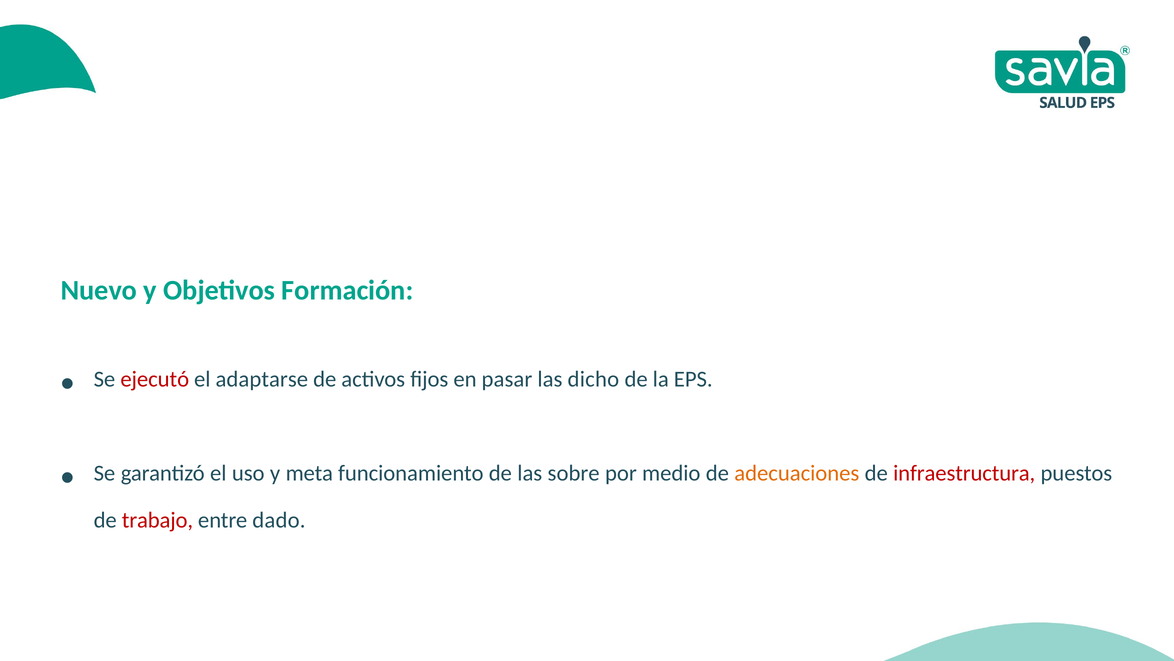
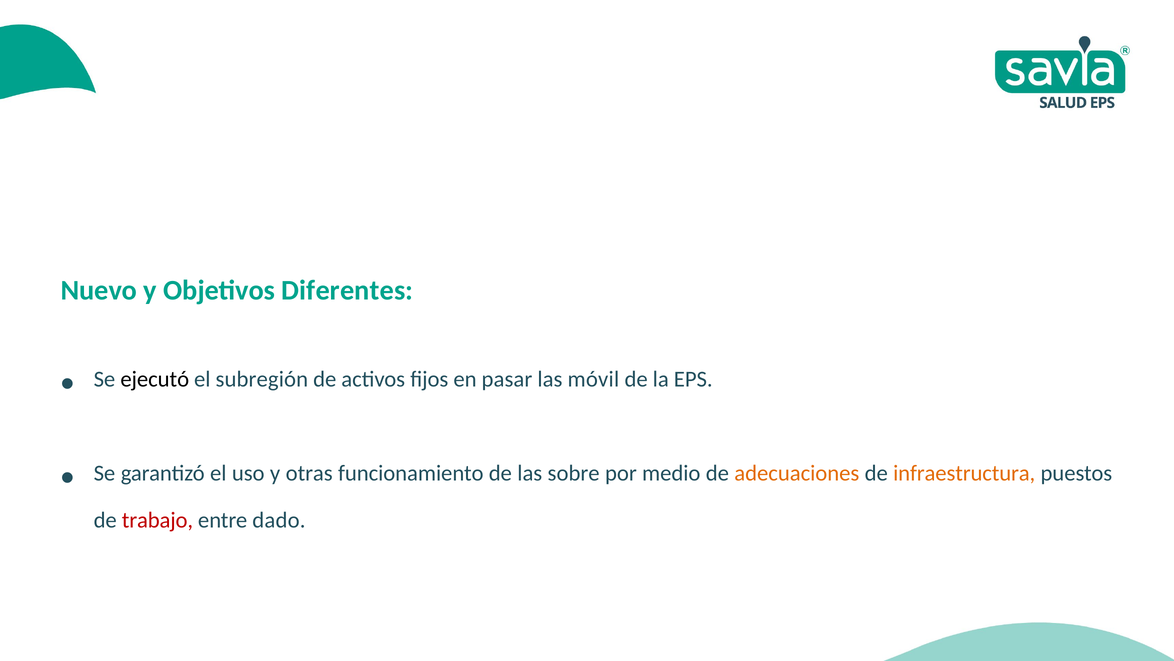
Formación: Formación -> Diferentes (347, 290)
ejecutó colour: red -> black (155, 379)
adaptarse: adaptarse -> subregión (262, 379)
dicho: dicho -> móvil (593, 379)
meta: meta -> otras (309, 473)
infraestructura colour: red -> orange (964, 473)
